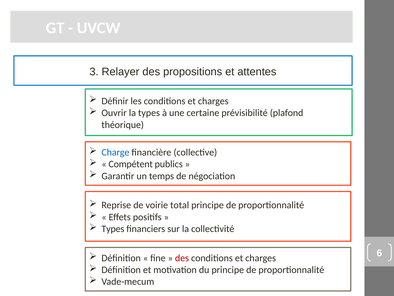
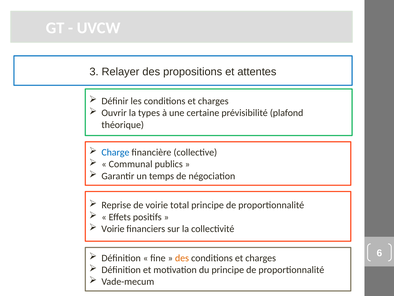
Compétent: Compétent -> Communal (131, 164)
Types: Types -> Voirie (113, 228)
des colour: red -> orange (182, 258)
